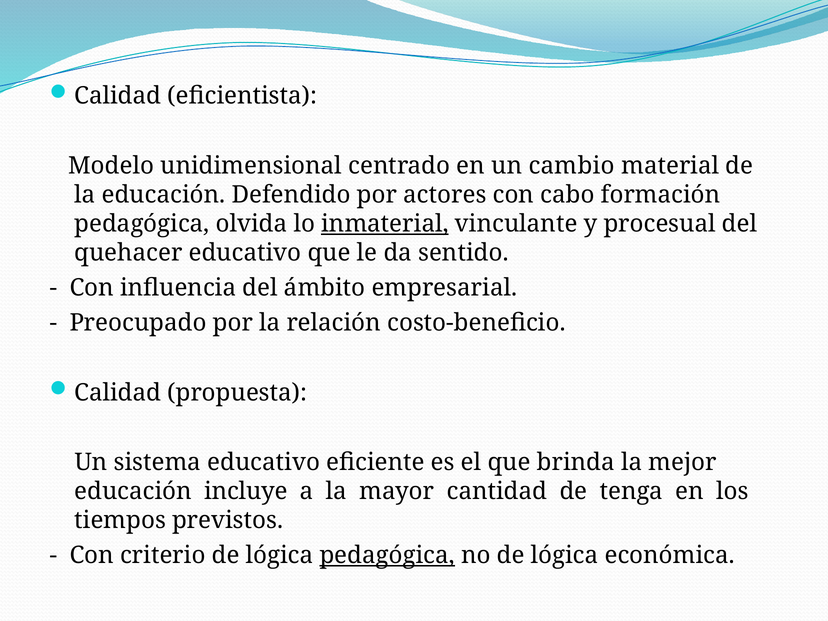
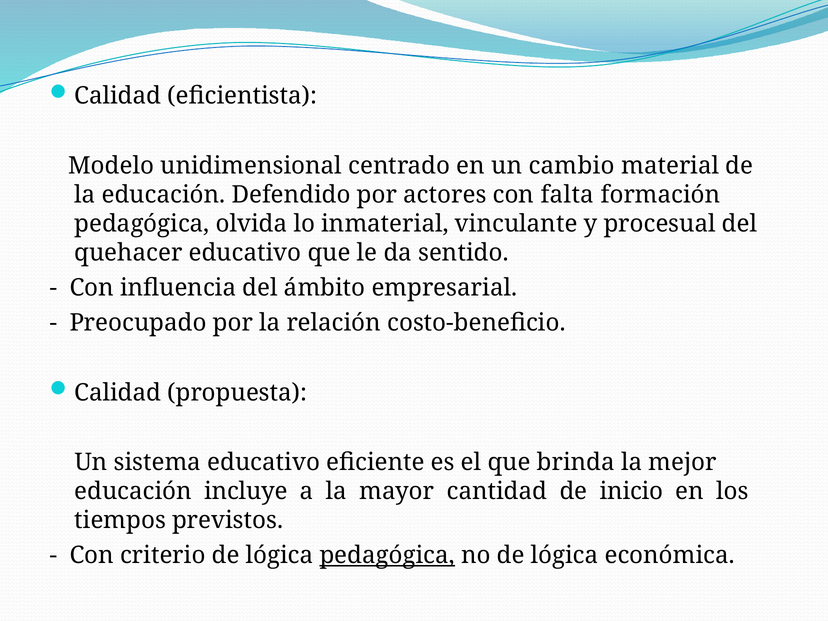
cabo: cabo -> falta (567, 195)
inmaterial underline: present -> none (385, 224)
tenga: tenga -> inicio (632, 492)
